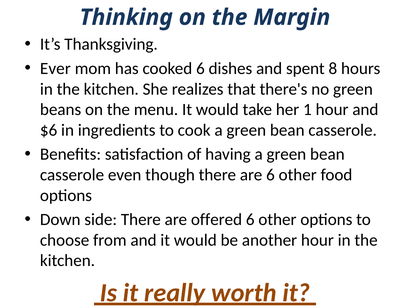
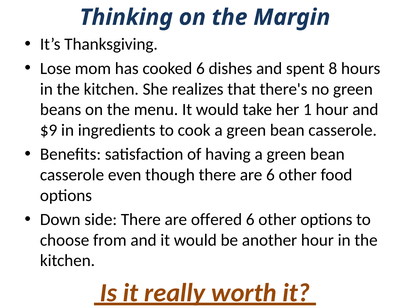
Ever: Ever -> Lose (55, 68)
$6: $6 -> $9 (49, 130)
